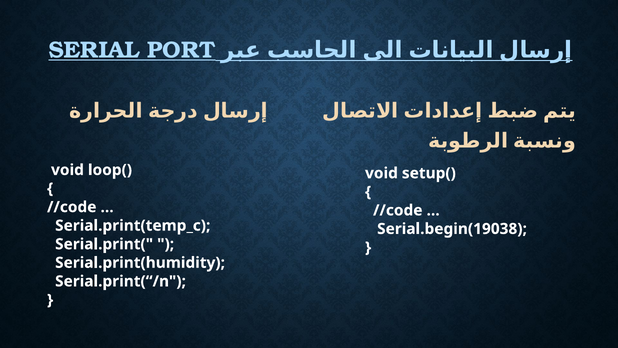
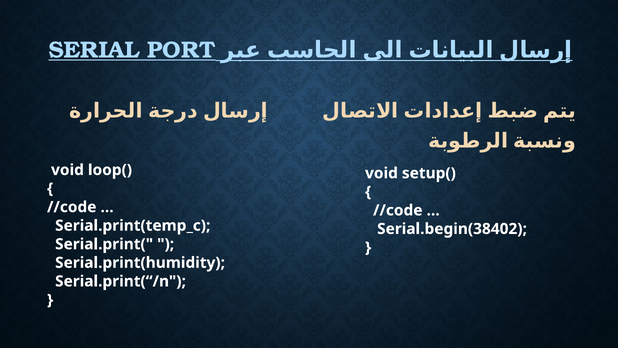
Serial.begin(19038: Serial.begin(19038 -> Serial.begin(38402 (452, 229)
